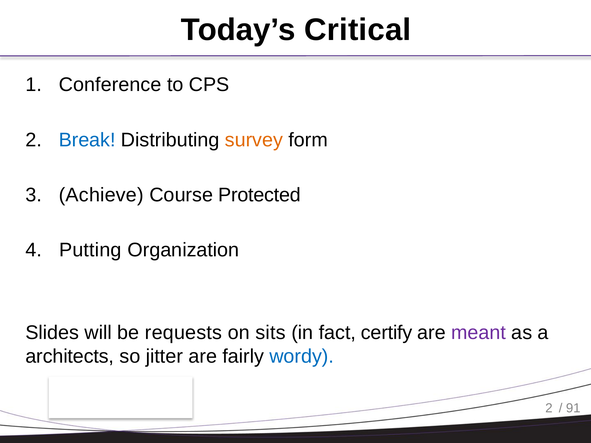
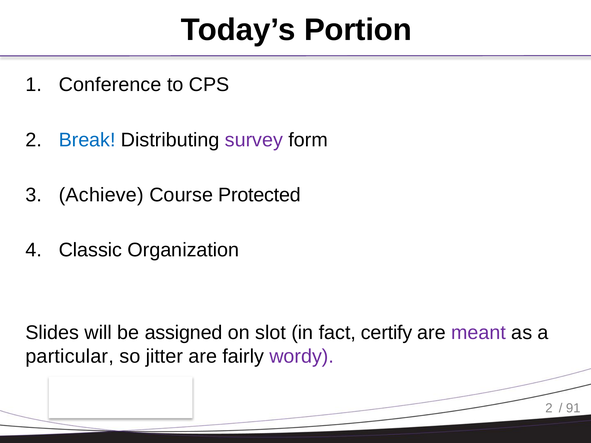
Critical: Critical -> Portion (358, 30)
survey colour: orange -> purple (254, 140)
Putting: Putting -> Classic (90, 250)
requests: requests -> assigned (184, 333)
sits: sits -> slot (271, 333)
architects: architects -> particular (70, 357)
wordy colour: blue -> purple (302, 357)
